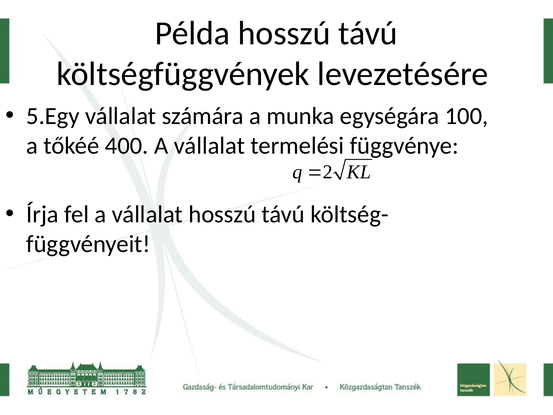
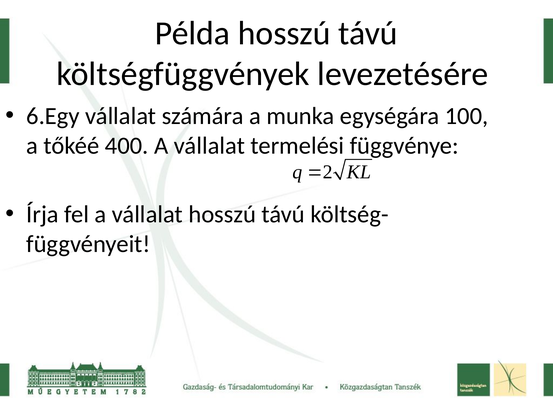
5.Egy: 5.Egy -> 6.Egy (53, 116)
